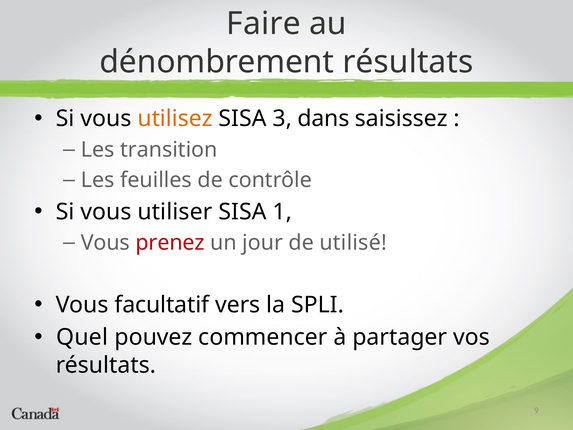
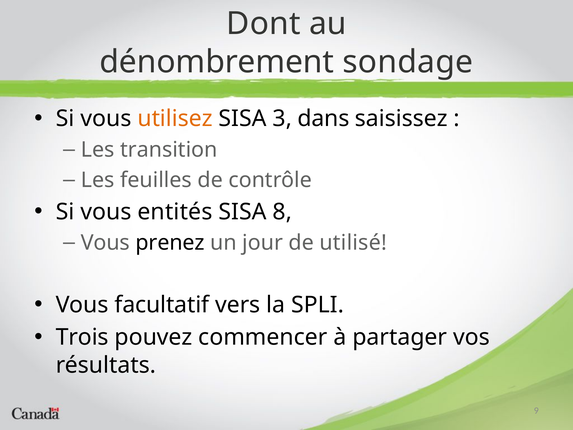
Faire: Faire -> Dont (264, 24)
dénombrement résultats: résultats -> sondage (408, 62)
utiliser: utiliser -> entités (175, 212)
1: 1 -> 8 (282, 212)
prenez colour: red -> black (170, 243)
Quel: Quel -> Trois (82, 337)
